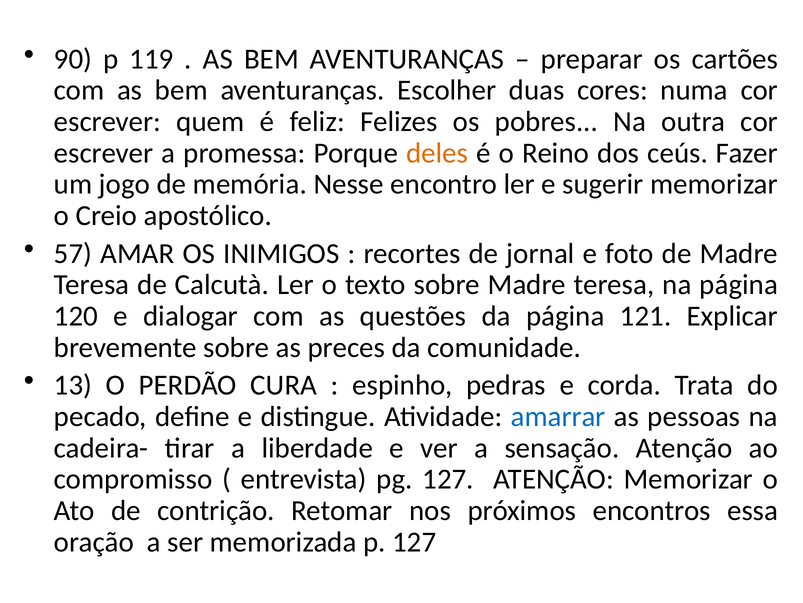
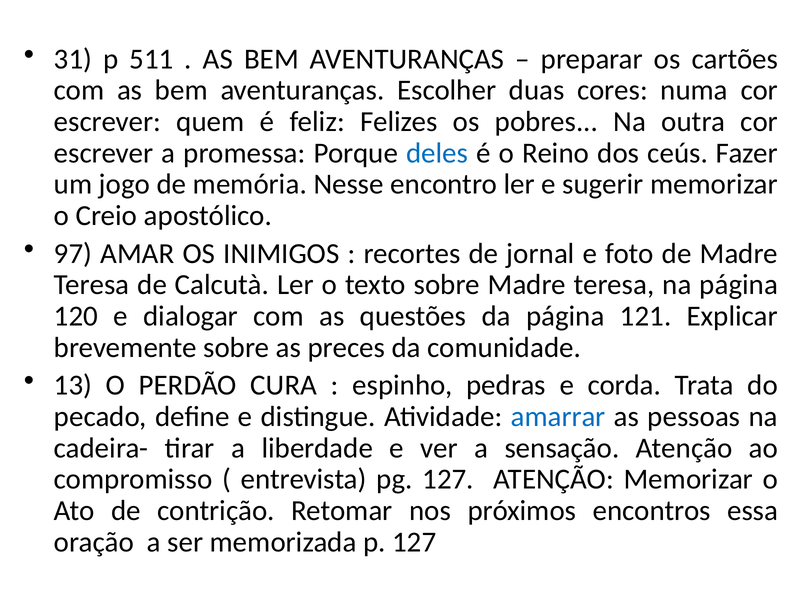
90: 90 -> 31 (73, 59)
119: 119 -> 511 (151, 59)
deles colour: orange -> blue (437, 153)
57: 57 -> 97 (73, 253)
